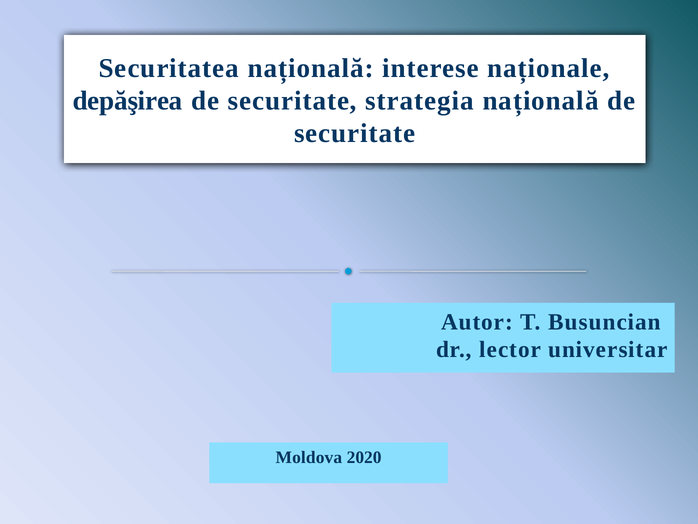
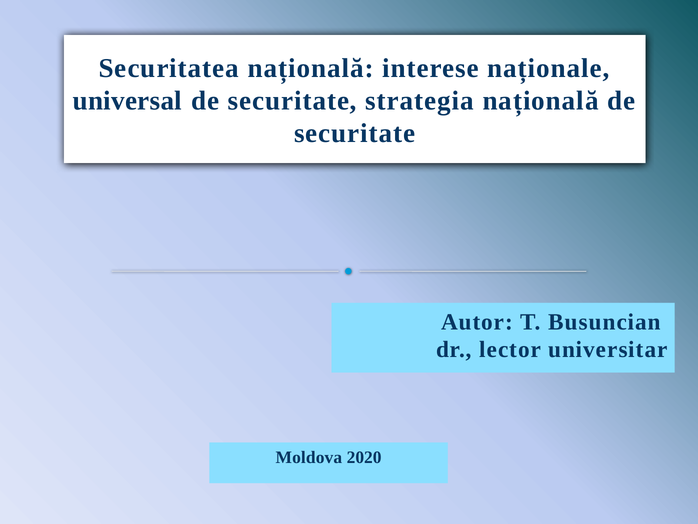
depăşirea: depăşirea -> universal (127, 101)
